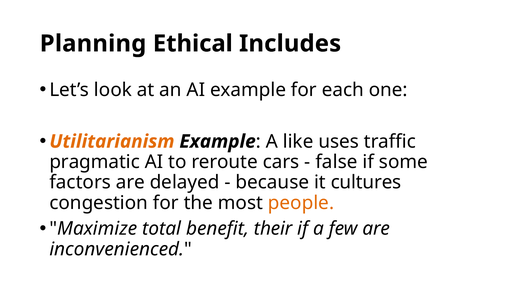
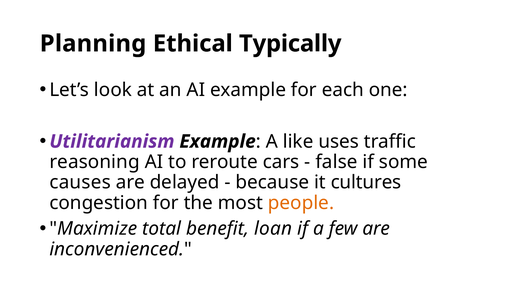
Includes: Includes -> Typically (290, 44)
Utilitarianism colour: orange -> purple (112, 142)
pragmatic: pragmatic -> reasoning (95, 162)
factors: factors -> causes (80, 183)
their: their -> loan (273, 229)
